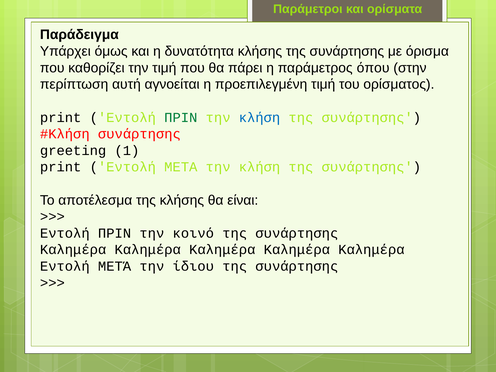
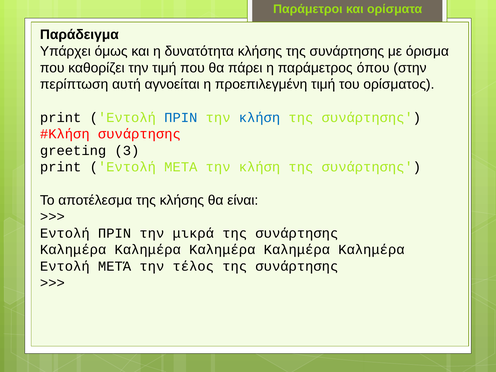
ΠΡΙΝ colour: green -> blue (181, 117)
1: 1 -> 3 (127, 151)
κοινό: κοινό -> μικρά (193, 233)
ίδιου: ίδιου -> τέλος (193, 266)
